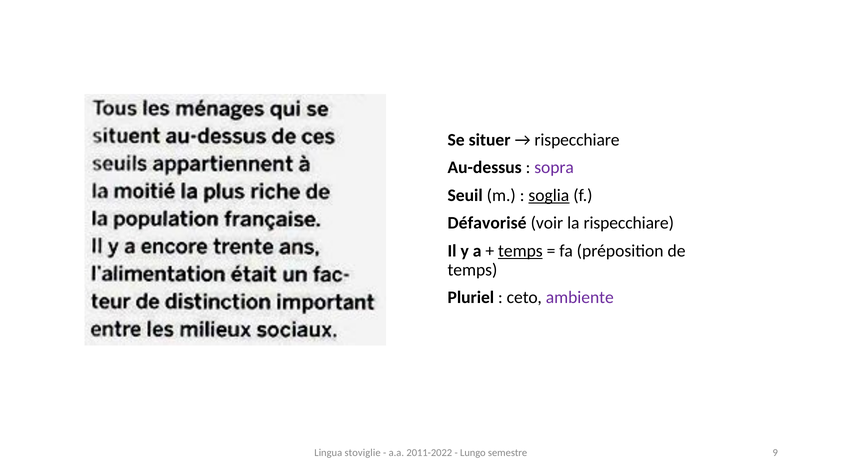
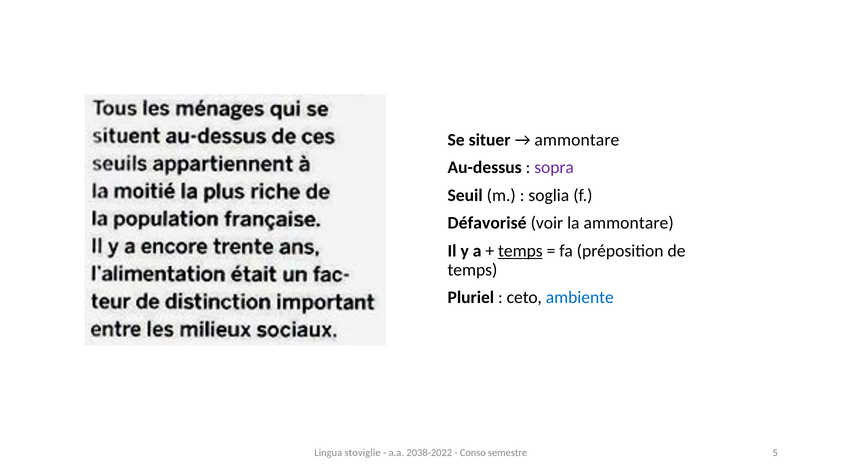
rispecchiare: rispecchiare -> ammontare (577, 140)
soglia underline: present -> none (549, 195)
la rispecchiare: rispecchiare -> ammontare (629, 223)
ambiente colour: purple -> blue (580, 297)
2011-2022: 2011-2022 -> 2038-2022 (429, 452)
Lungo: Lungo -> Conso (473, 452)
9: 9 -> 5 (775, 452)
